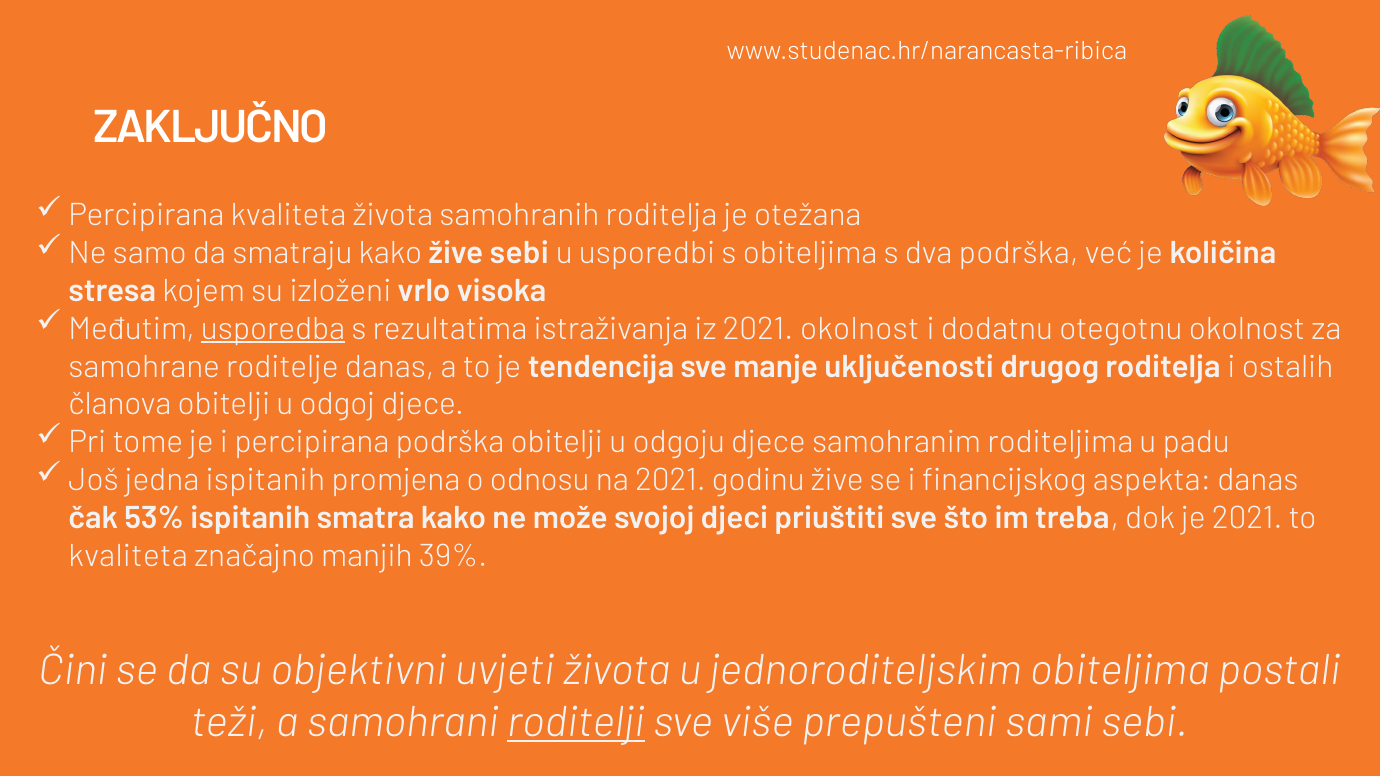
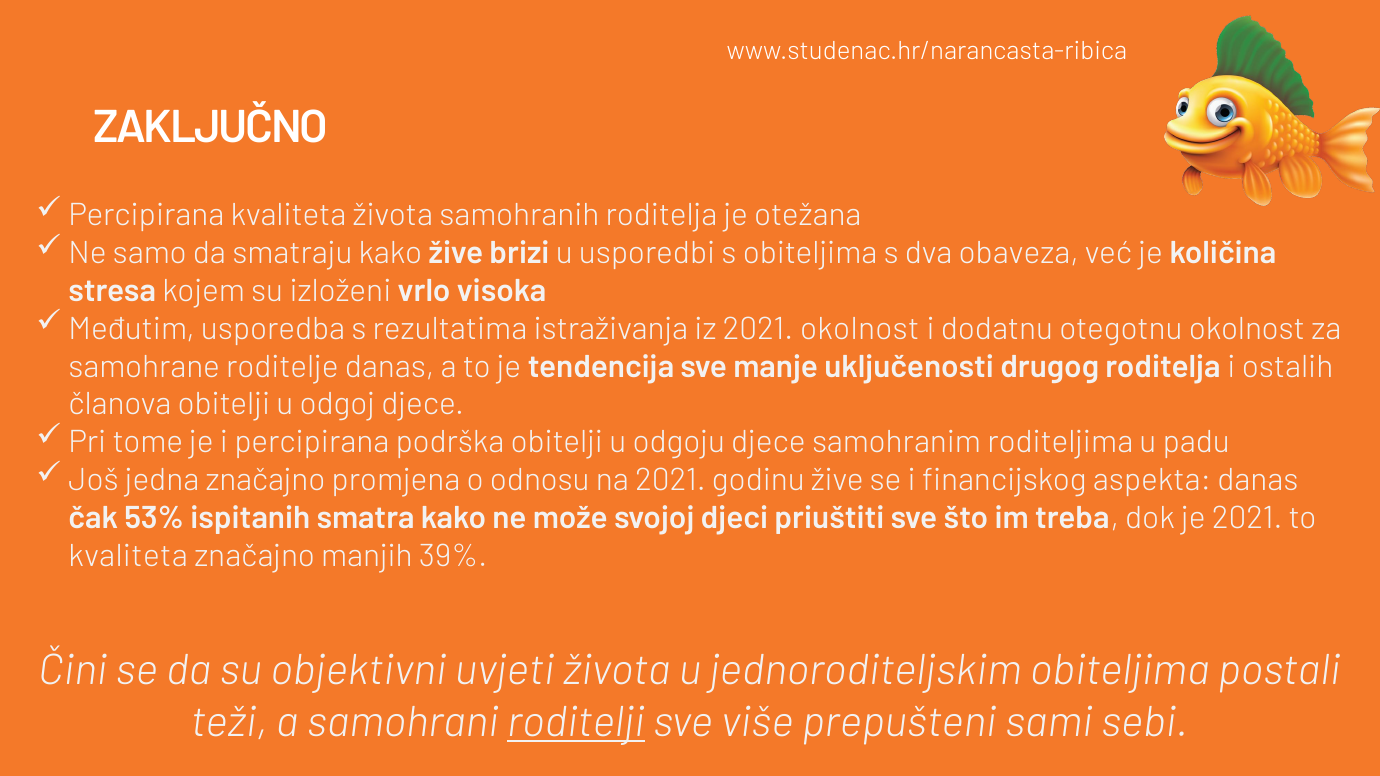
žive sebi: sebi -> brizi (519, 253)
dva podrška: podrška -> obaveza (1019, 253)
usporedba underline: present -> none (273, 329)
jedna ispitanih: ispitanih -> značajno (265, 480)
